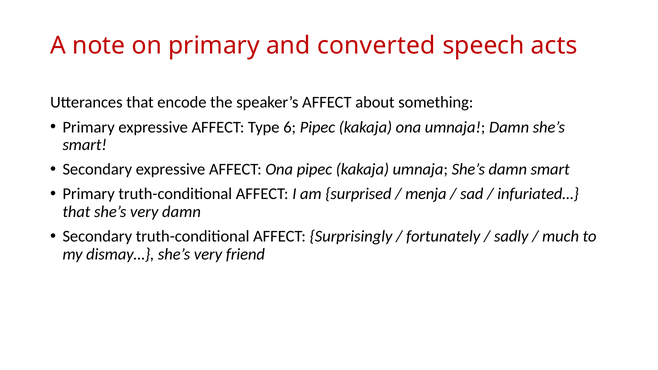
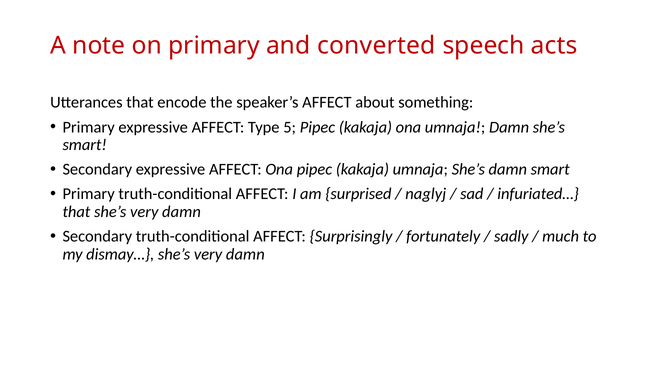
6: 6 -> 5 (290, 127)
menja: menja -> naglyj (426, 194)
dismay… she’s very friend: friend -> damn (245, 254)
